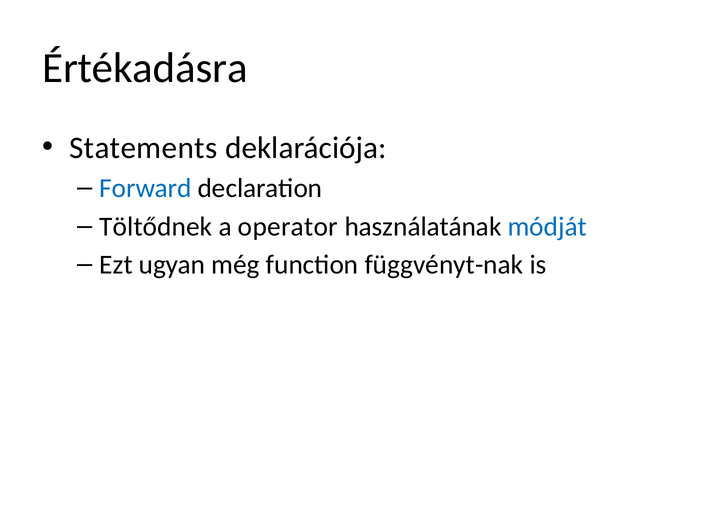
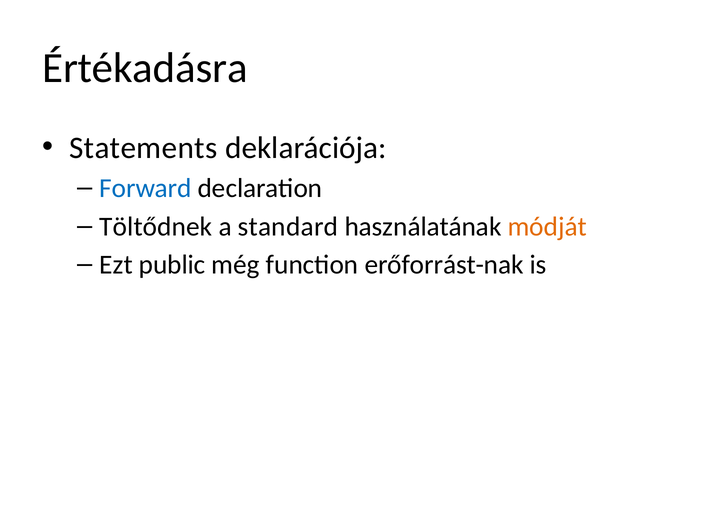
operator: operator -> standard (288, 226)
módját colour: blue -> orange (547, 226)
ugyan: ugyan -> public (172, 265)
függvényt-nak: függvényt-nak -> erőforrást-nak (444, 265)
